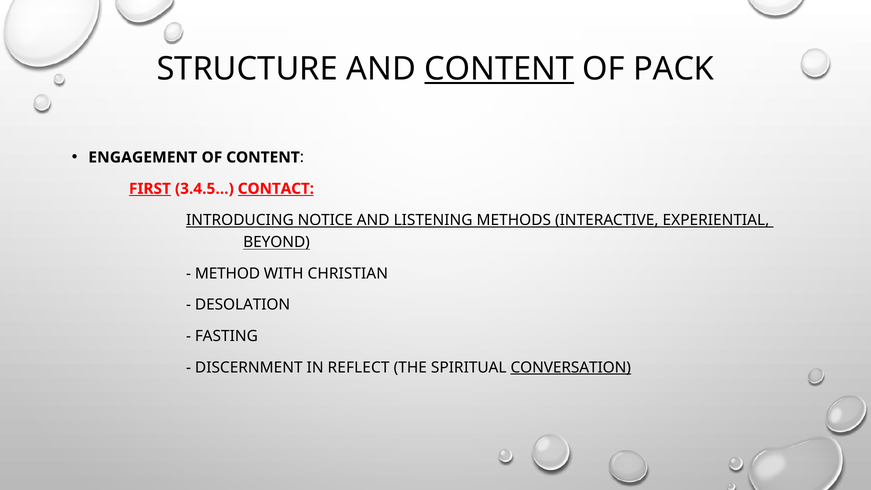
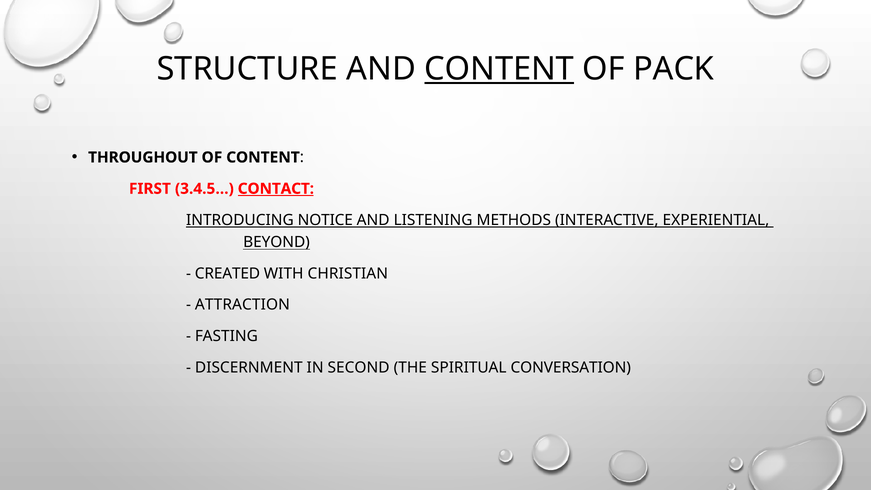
ENGAGEMENT: ENGAGEMENT -> THROUGHOUT (143, 157)
FIRST underline: present -> none (150, 189)
METHOD: METHOD -> CREATED (227, 273)
DESOLATION: DESOLATION -> ATTRACTION (242, 305)
REFLECT: REFLECT -> SECOND (359, 367)
CONVERSATION underline: present -> none (571, 367)
